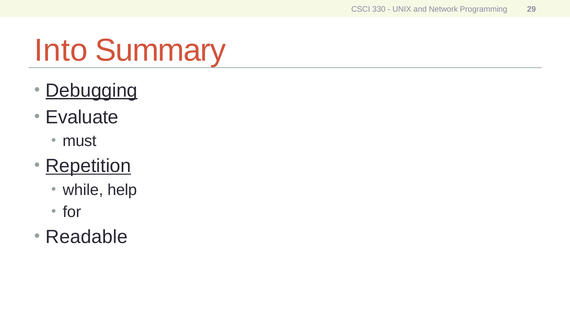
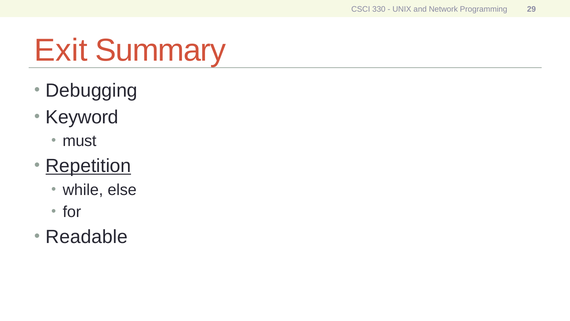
Into: Into -> Exit (61, 50)
Debugging underline: present -> none (92, 90)
Evaluate: Evaluate -> Keyword (82, 117)
help: help -> else (122, 190)
